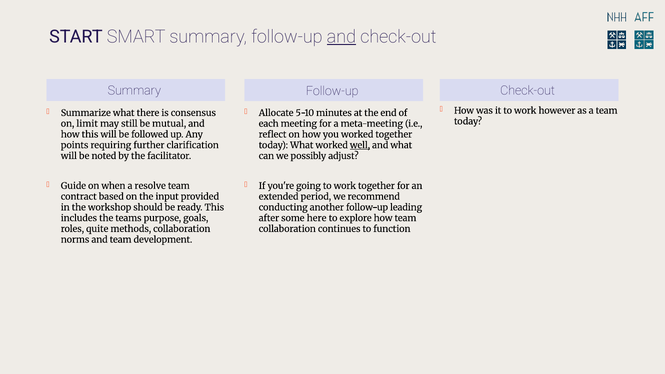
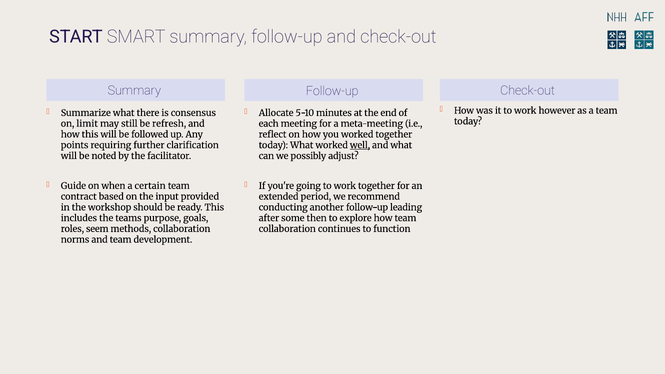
and underline: present -> none (341, 37)
mutual: mutual -> refresh (169, 124)
resolve: resolve -> certain (150, 186)
here: here -> then (317, 218)
quite: quite -> seem (97, 229)
